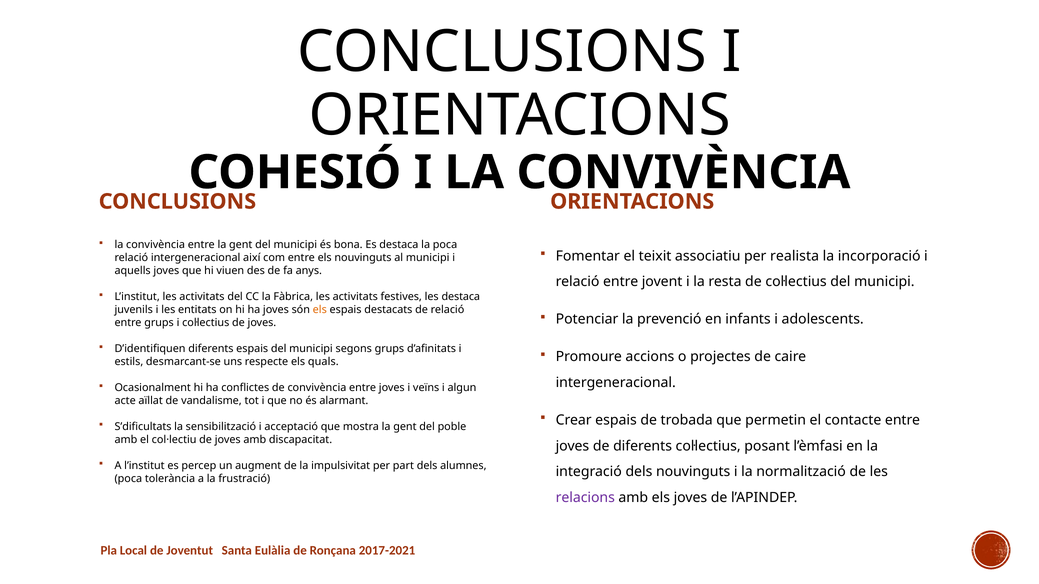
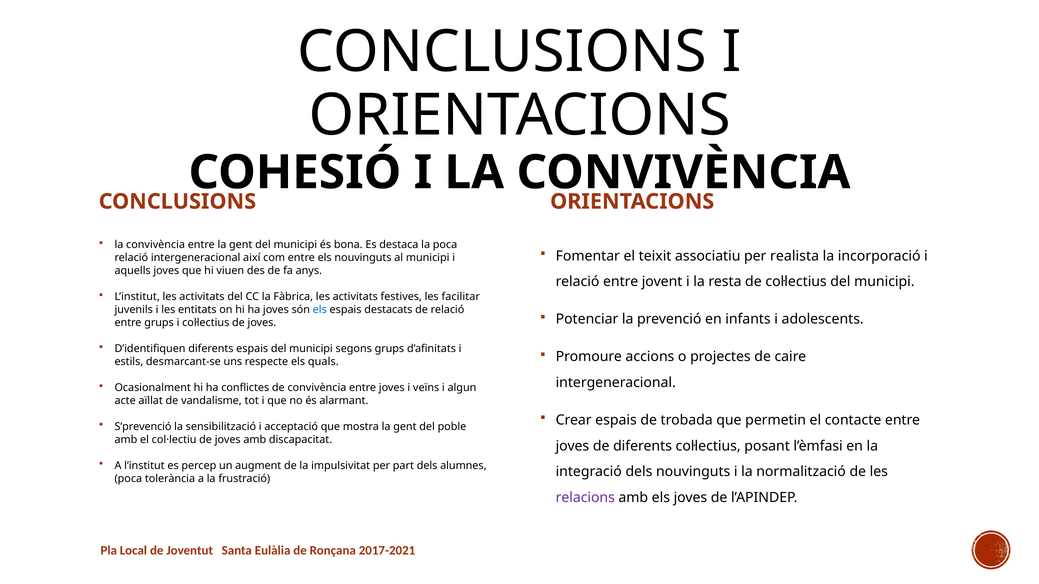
les destaca: destaca -> facilitar (461, 297)
els colour: orange -> blue (320, 310)
S’dificultats: S’dificultats -> S’prevenció (143, 427)
